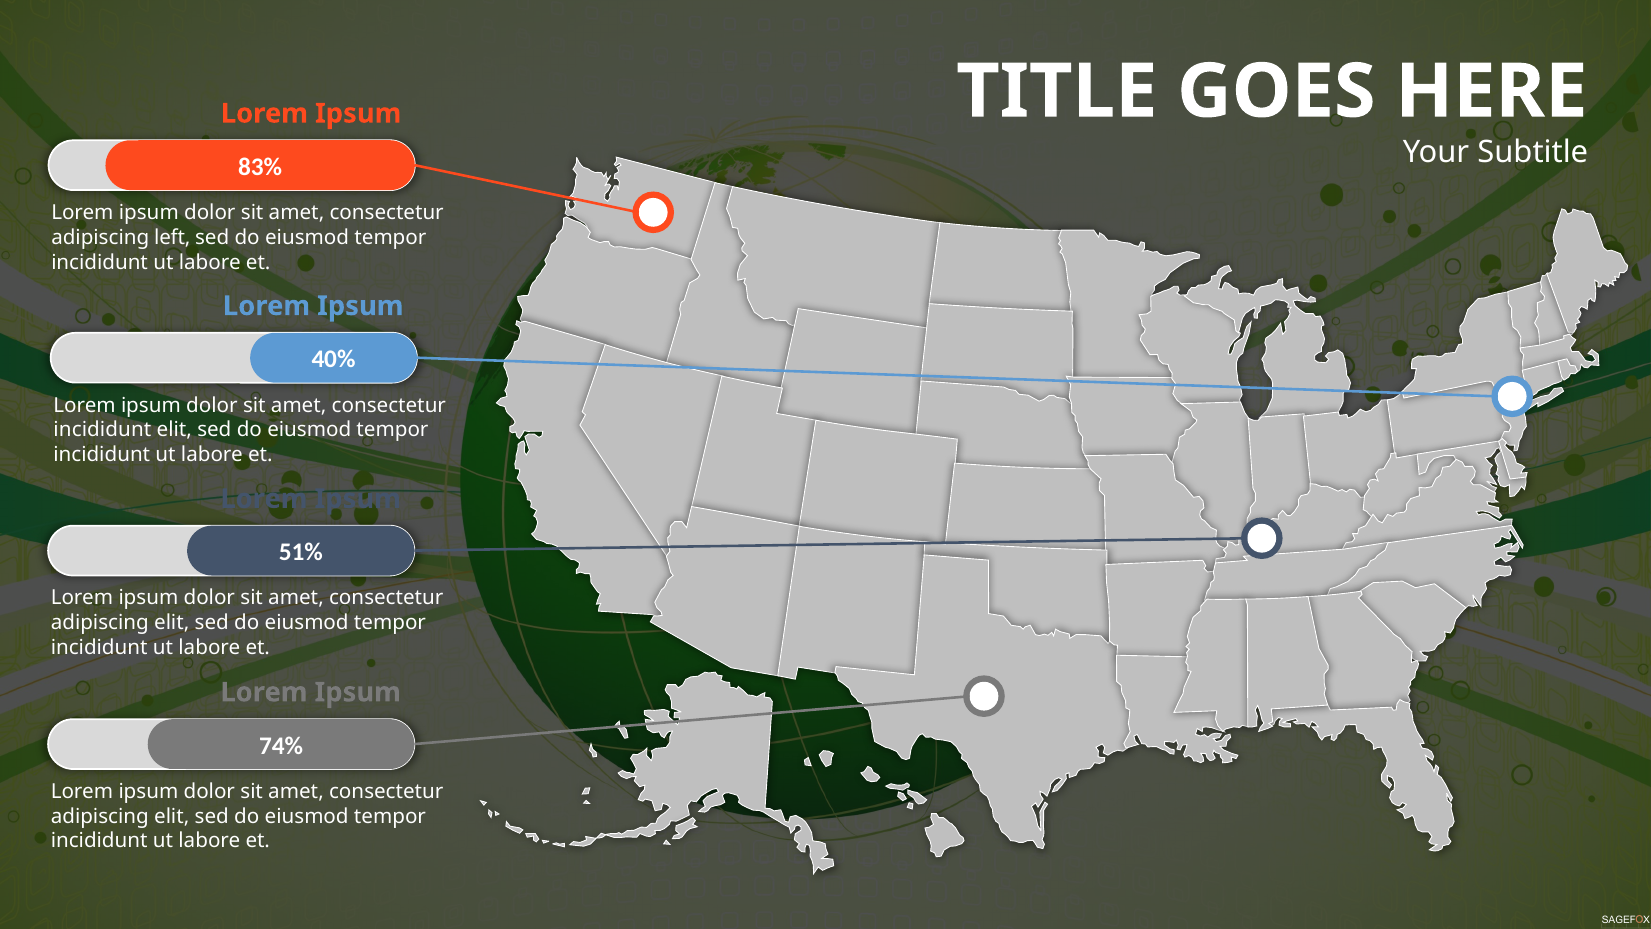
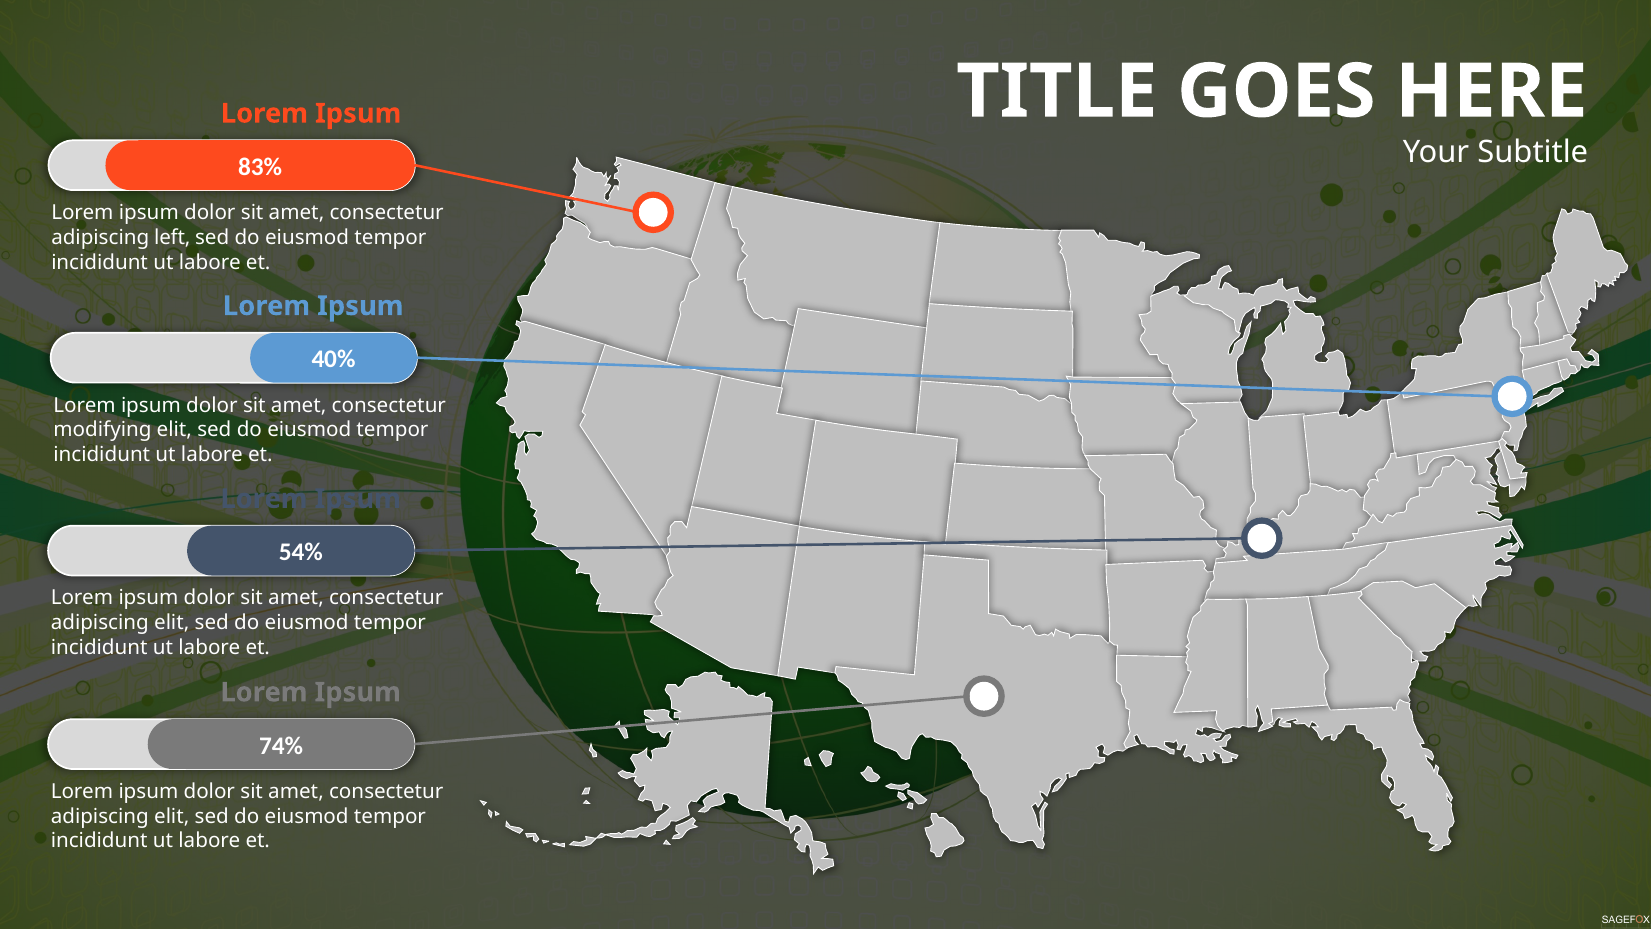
incididunt: incididunt -> modifying (102, 430)
51%: 51% -> 54% (301, 552)
